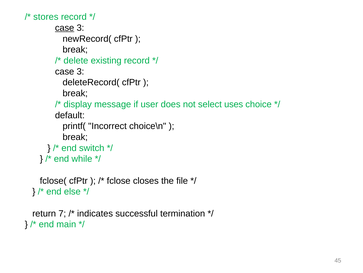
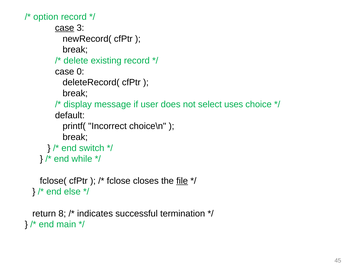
stores: stores -> option (46, 17)
3: 3 -> 0 (80, 71)
file underline: none -> present (182, 180)
7: 7 -> 8 (62, 213)
